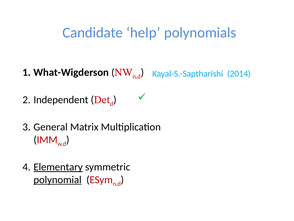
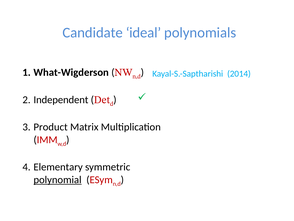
help: help -> ideal (143, 33)
General: General -> Product (51, 127)
Elementary underline: present -> none (58, 167)
